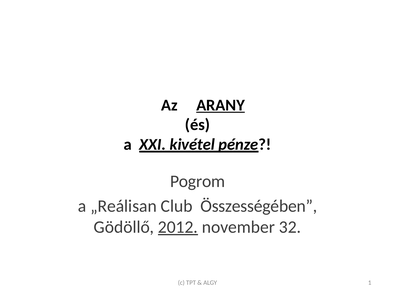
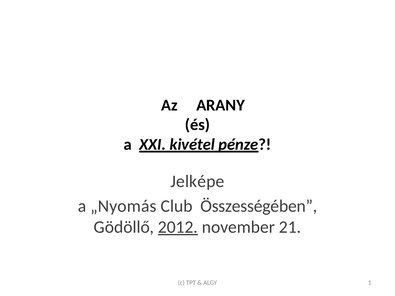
ARANY underline: present -> none (221, 105)
Pogrom: Pogrom -> Jelképe (197, 182)
„Reálisan: „Reálisan -> „Nyomás (123, 206)
32: 32 -> 21 (290, 227)
